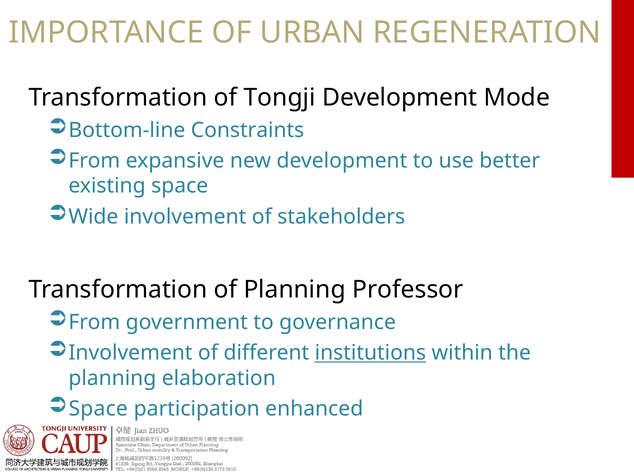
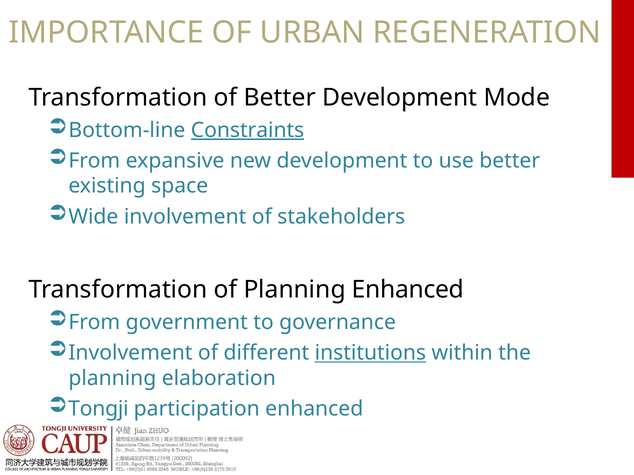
of Tongji: Tongji -> Better (280, 98)
Constraints underline: none -> present (248, 130)
Planning Professor: Professor -> Enhanced (408, 290)
Space: Space -> Tongji (98, 409)
